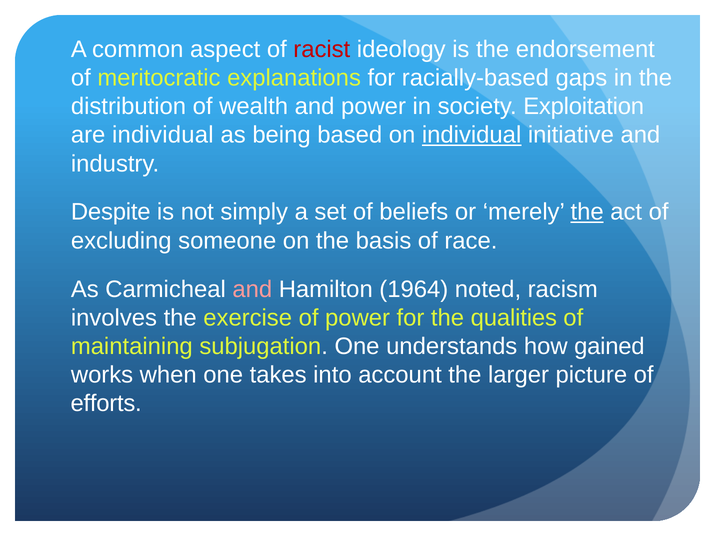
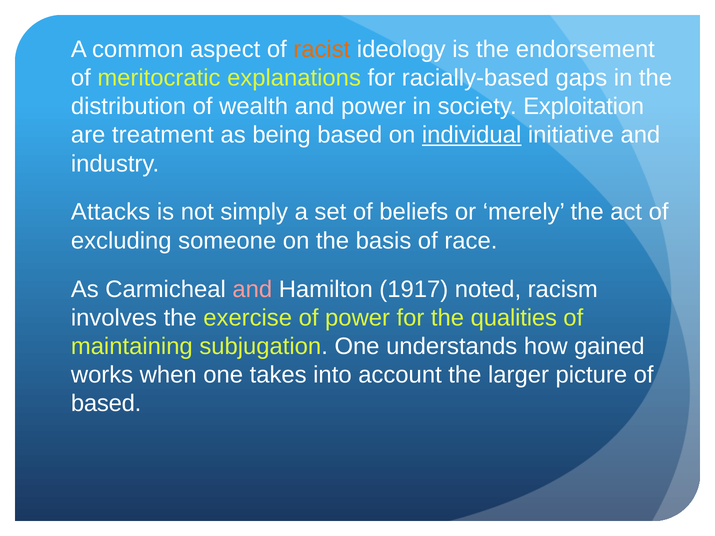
racist colour: red -> orange (322, 49)
are individual: individual -> treatment (163, 135)
Despite: Despite -> Attacks (111, 212)
the underline: present -> none (587, 212)
1964: 1964 -> 1917 (414, 289)
efforts: efforts -> based (106, 404)
